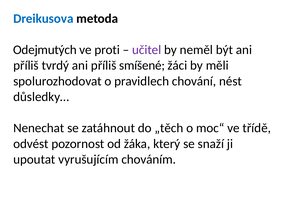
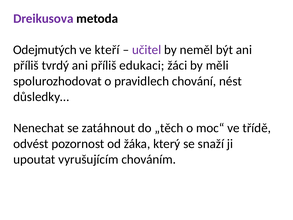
Dreikusova colour: blue -> purple (43, 19)
proti: proti -> kteří (107, 50)
smíšené: smíšené -> edukaci (142, 65)
